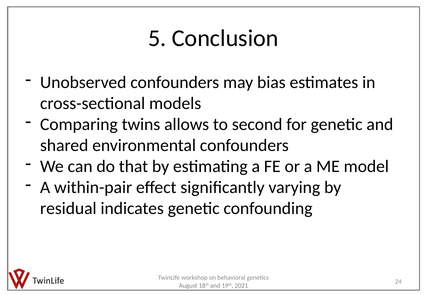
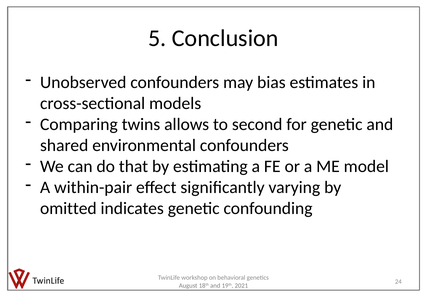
residual: residual -> omitted (68, 209)
